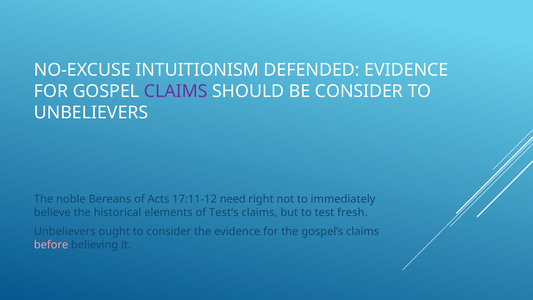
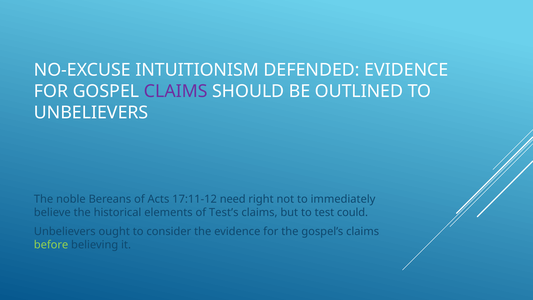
BE CONSIDER: CONSIDER -> OUTLINED (359, 91)
fresh: fresh -> could (353, 212)
before colour: pink -> light green (51, 245)
